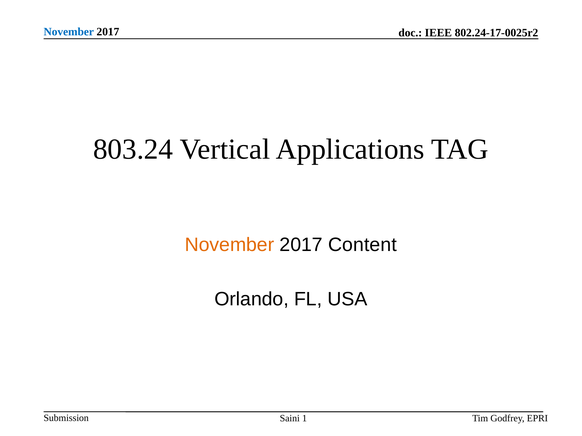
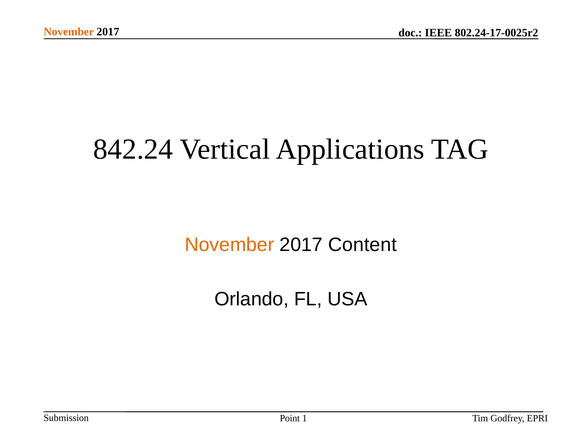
November colour: blue -> orange (69, 32)
803.24: 803.24 -> 842.24 (133, 149)
Saini: Saini -> Point (290, 419)
